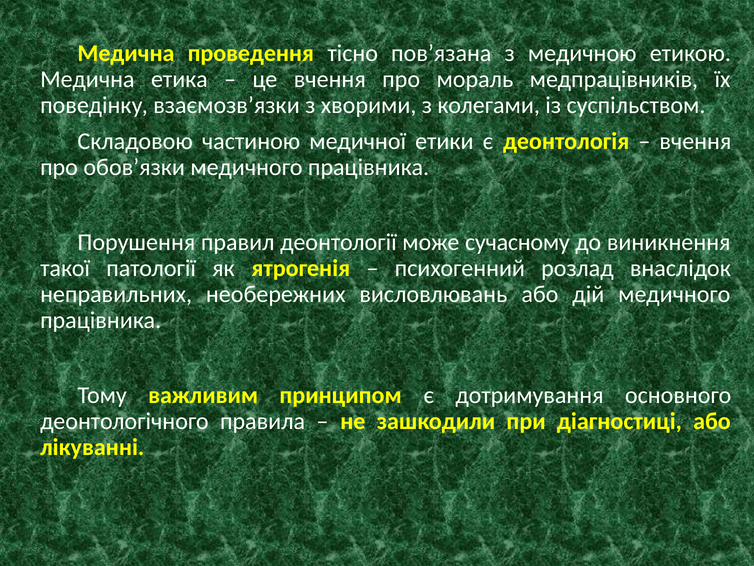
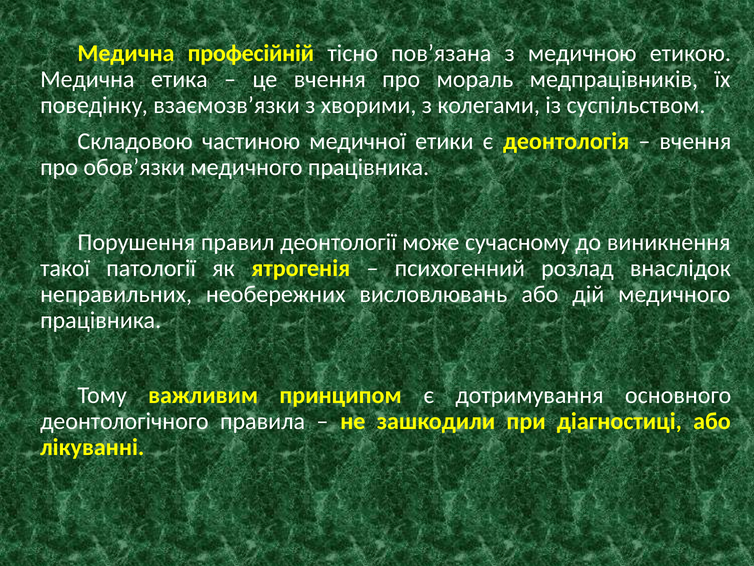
проведення: проведення -> професійній (251, 53)
